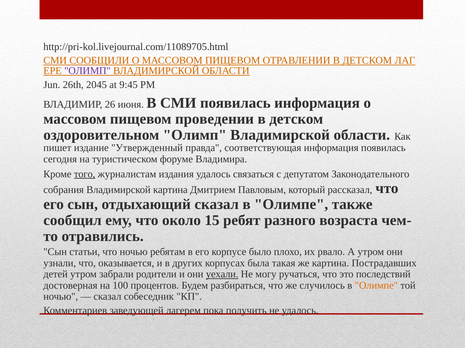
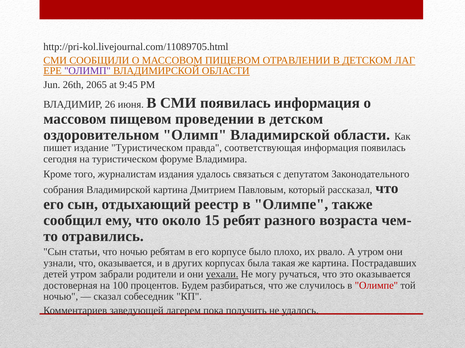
2045: 2045 -> 2065 (97, 85)
издание Утвержденный: Утвержденный -> Туристическом (147, 148)
того underline: present -> none (85, 174)
отдыхающий сказал: сказал -> реестр (217, 205)
это последствий: последствий -> оказывается (383, 275)
Олимпе colour: orange -> red (376, 286)
